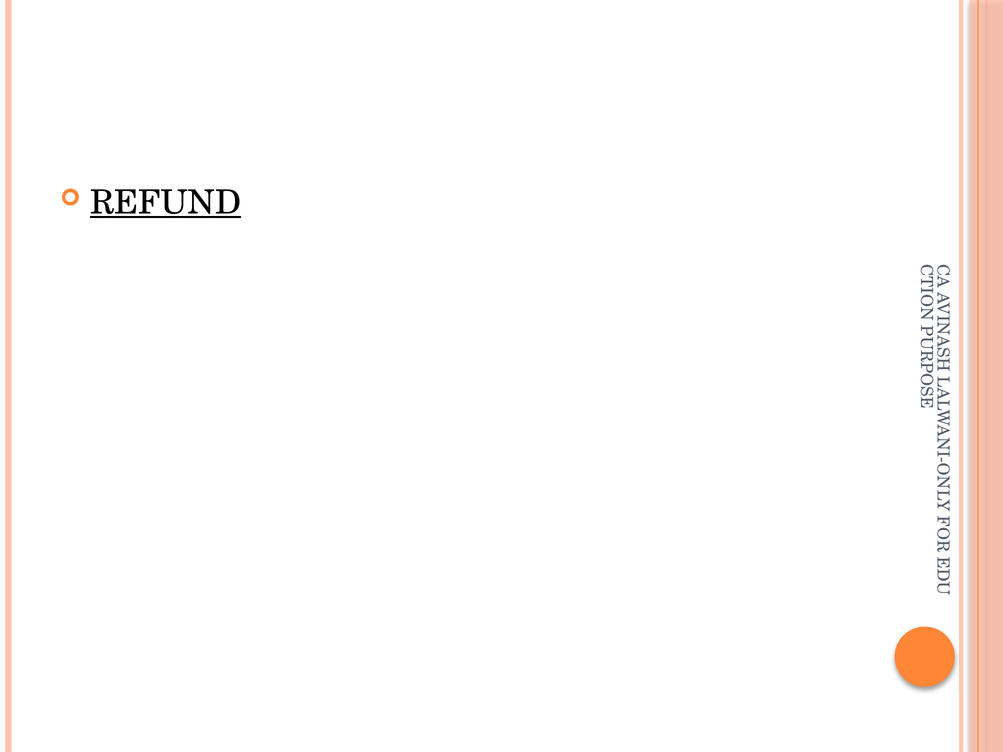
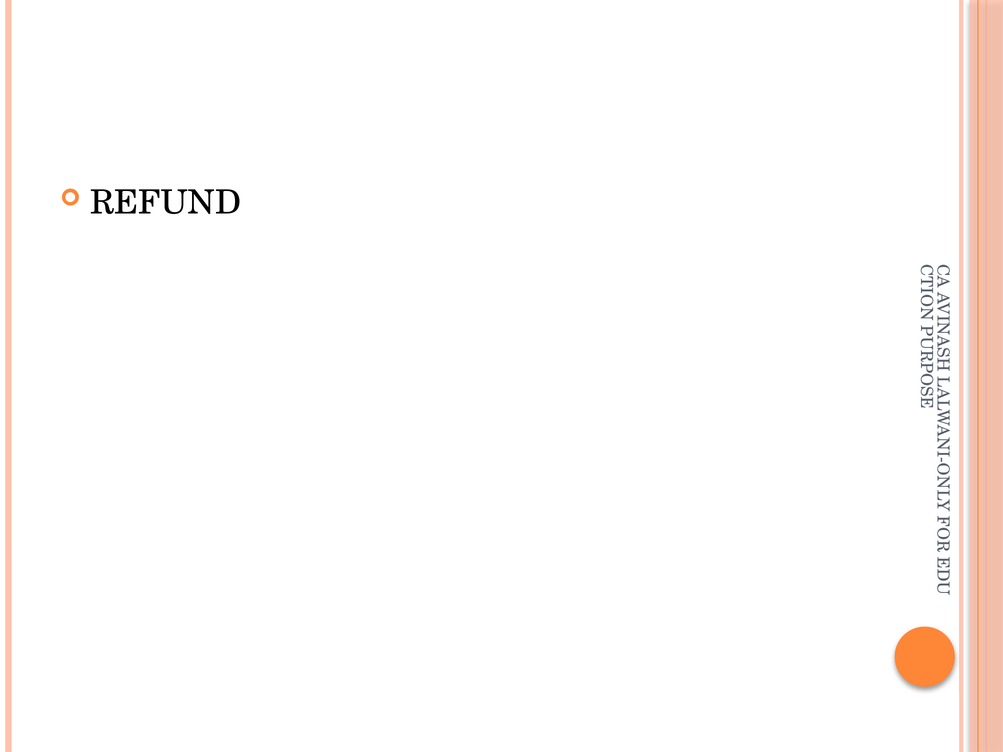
REFUND underline: present -> none (166, 203)
